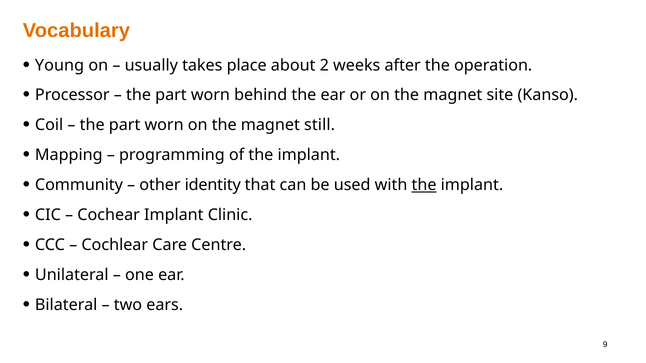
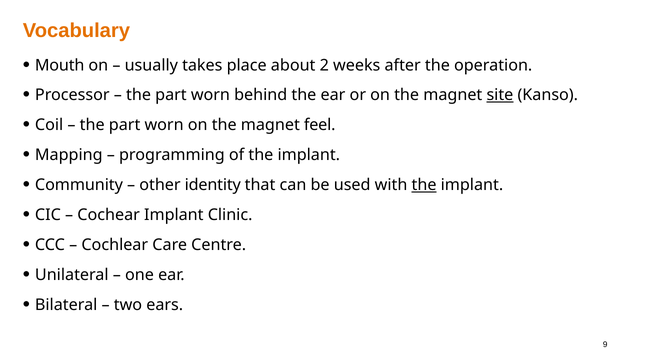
Young: Young -> Mouth (60, 65)
site underline: none -> present (500, 95)
still: still -> feel (320, 125)
